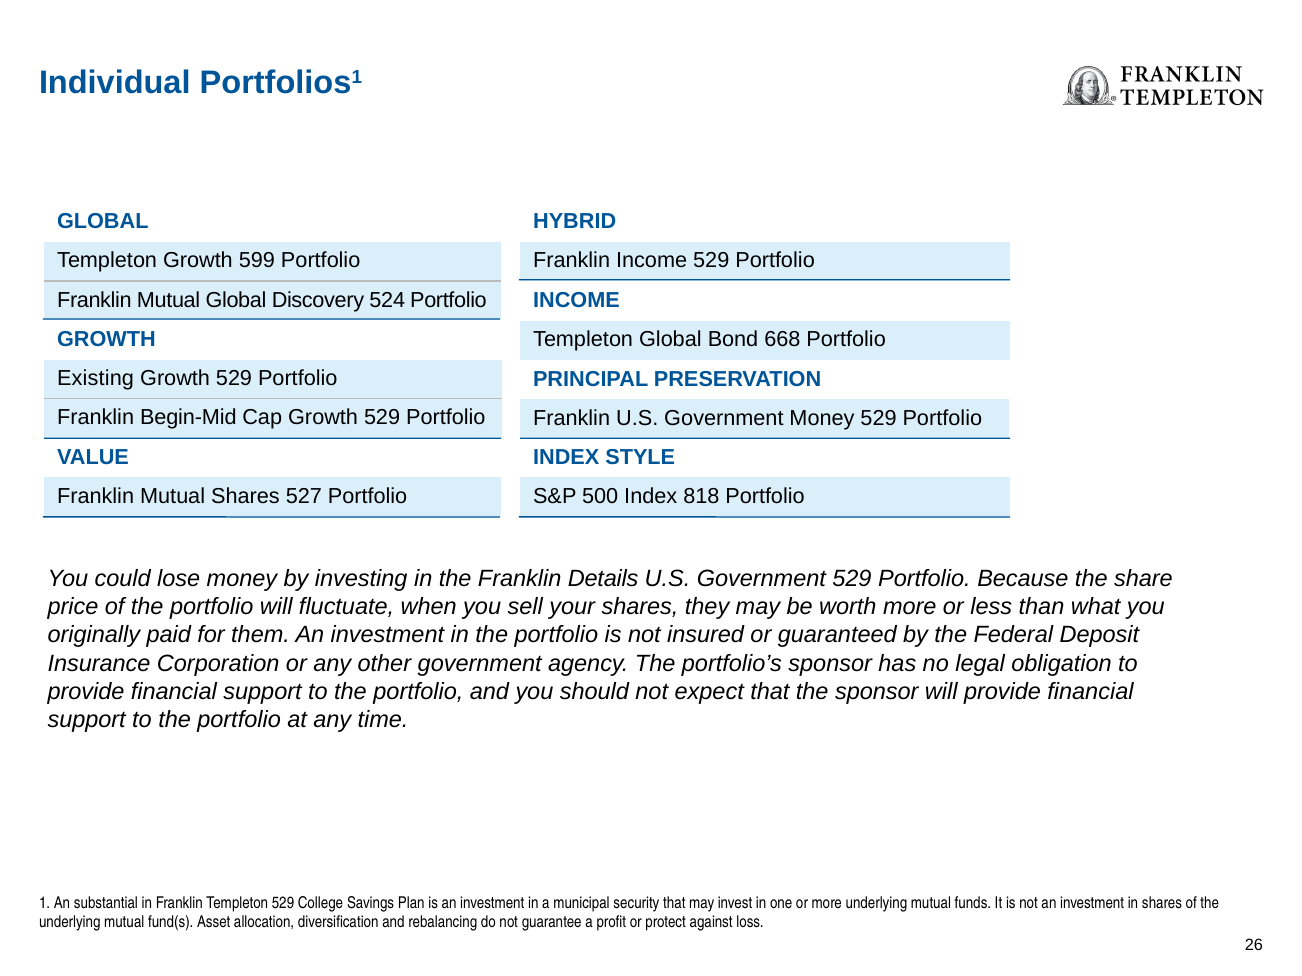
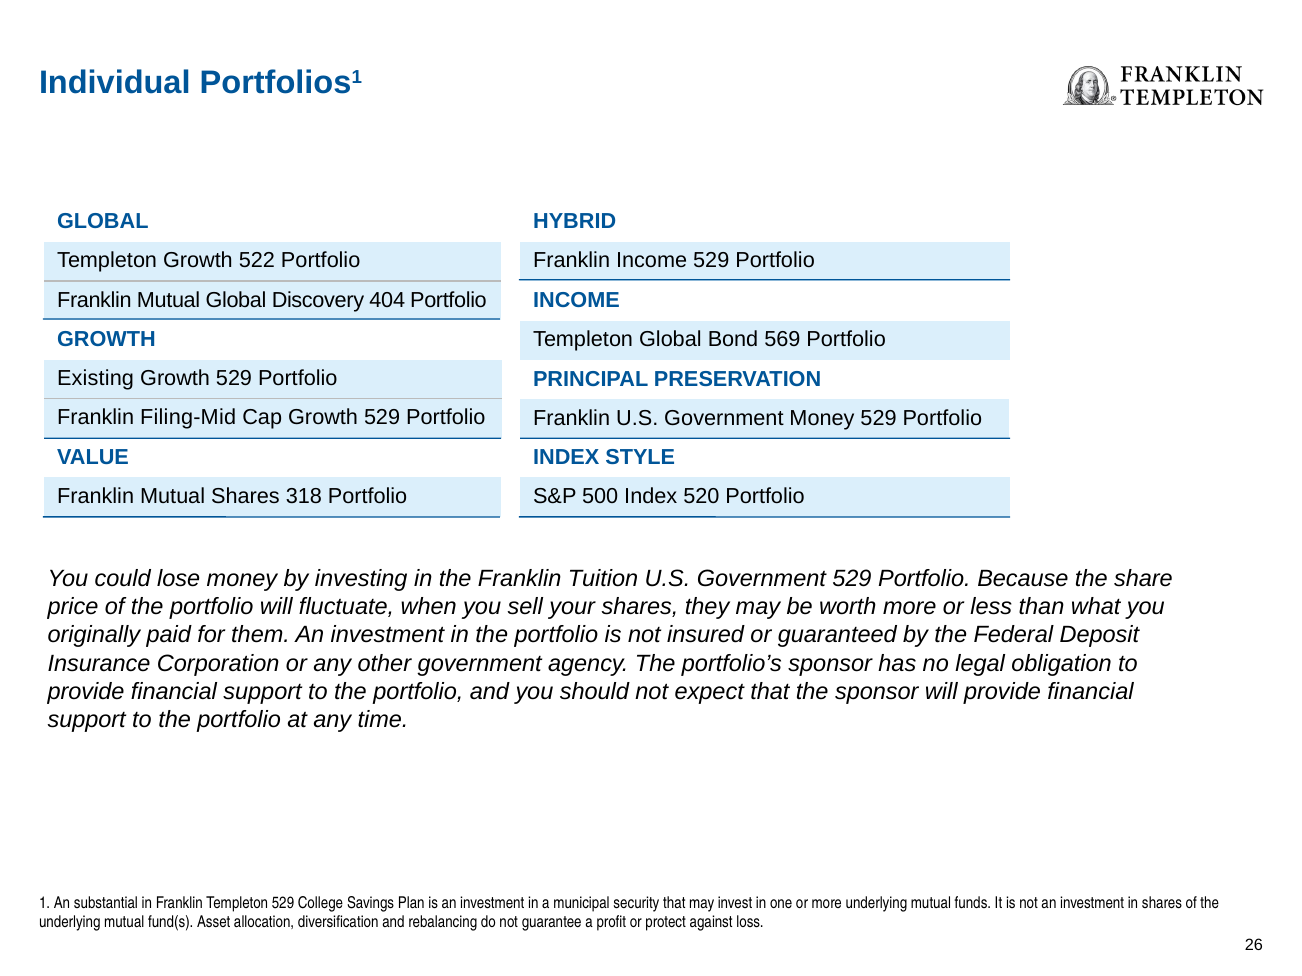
599: 599 -> 522 (257, 261)
524: 524 -> 404 (387, 300)
668: 668 -> 569 (782, 340)
Begin-Mid: Begin-Mid -> Filing-Mid (188, 418)
527: 527 -> 318 (304, 497)
818: 818 -> 520 (701, 497)
Details: Details -> Tuition (603, 579)
